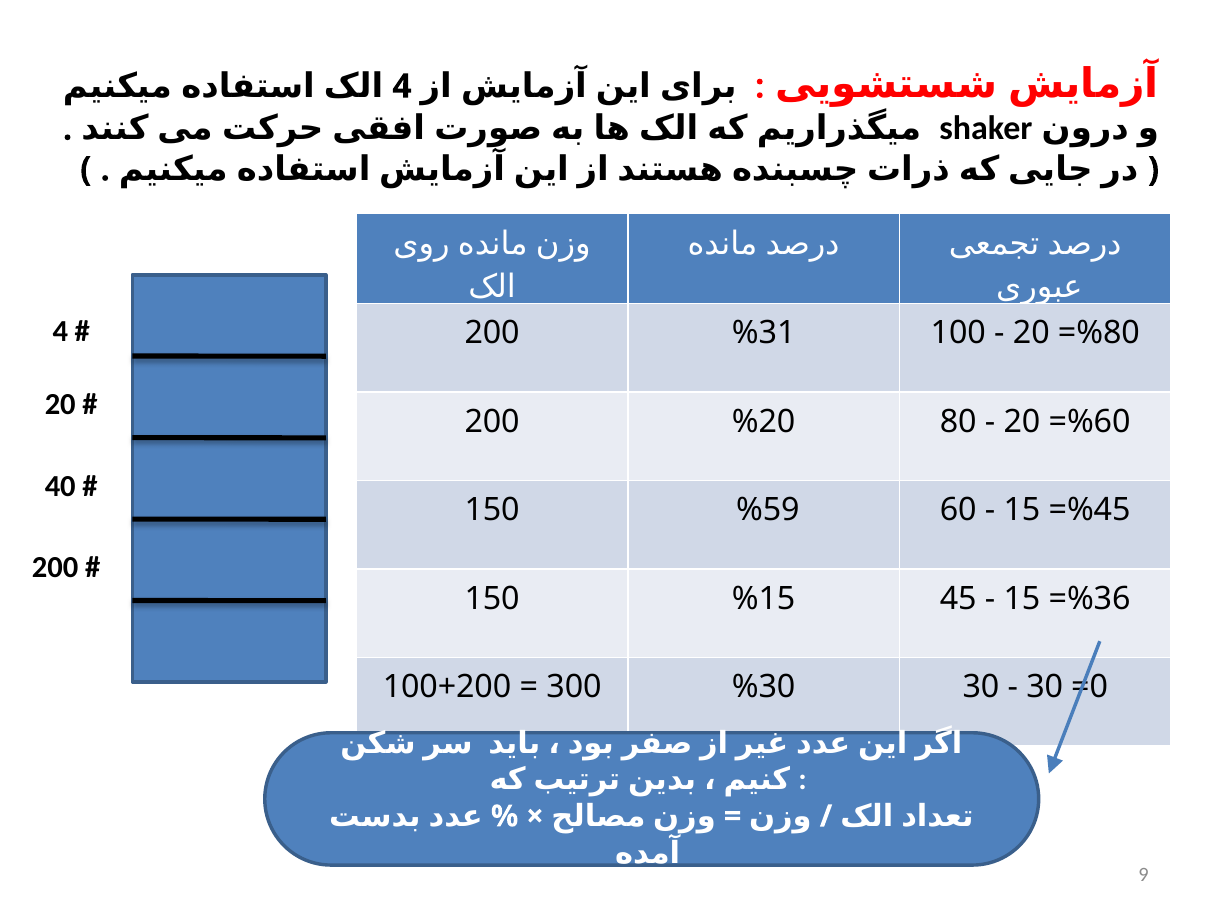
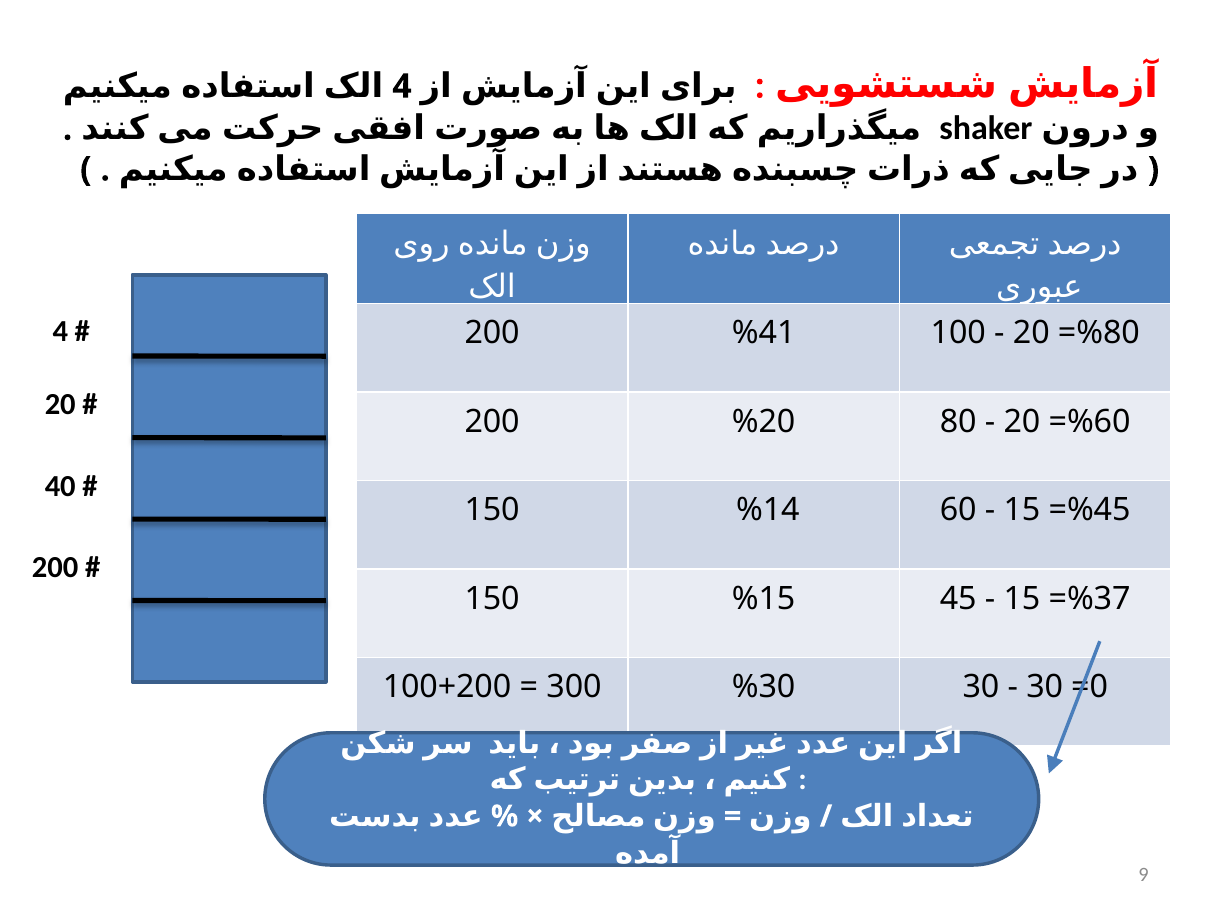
%31: %31 -> %41 (764, 333)
%59: %59 -> %14 (768, 510)
%36: %36 -> %37 (1099, 599)
